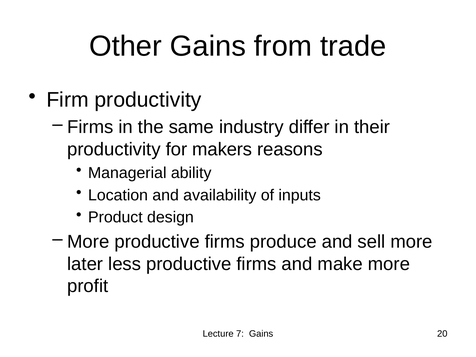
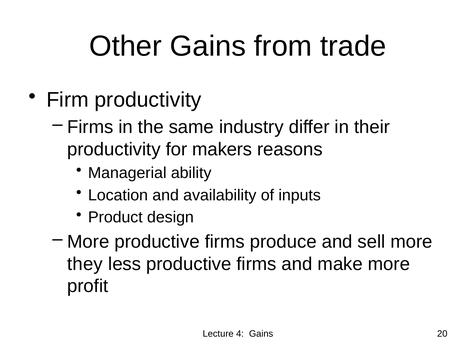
later: later -> they (85, 264)
7: 7 -> 4 (240, 334)
